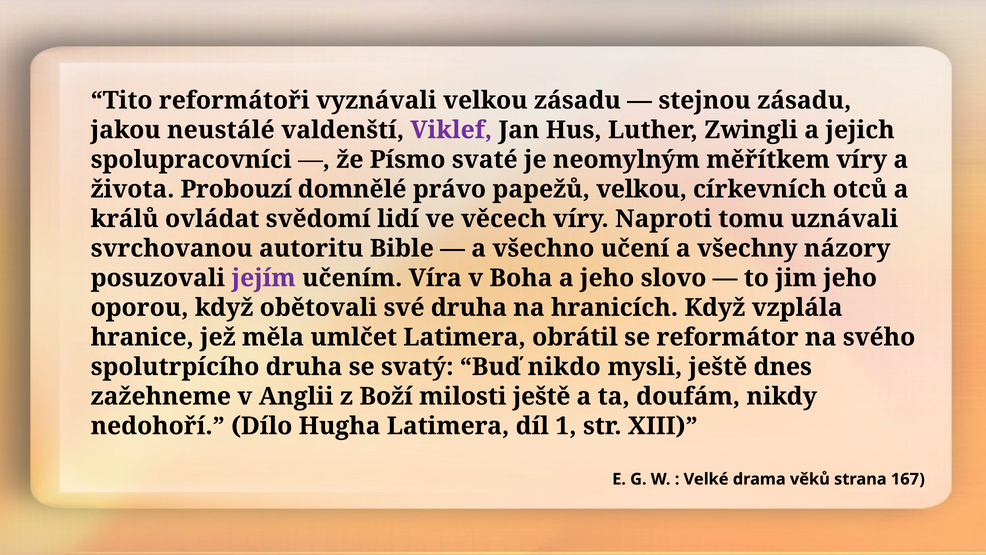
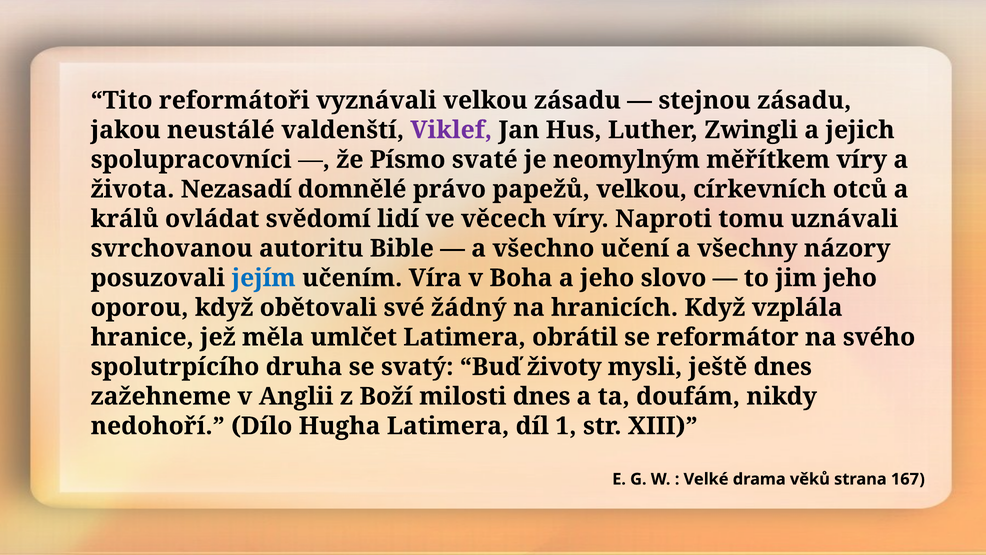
Probouzí: Probouzí -> Nezasadí (236, 189)
jejím colour: purple -> blue (264, 278)
své druha: druha -> žádný (469, 307)
nikdo: nikdo -> životy (564, 367)
milosti ještě: ještě -> dnes (542, 396)
